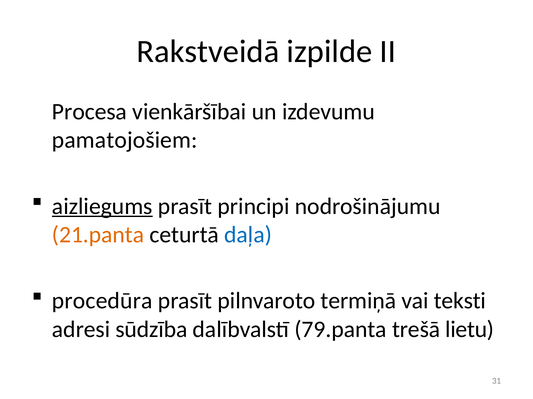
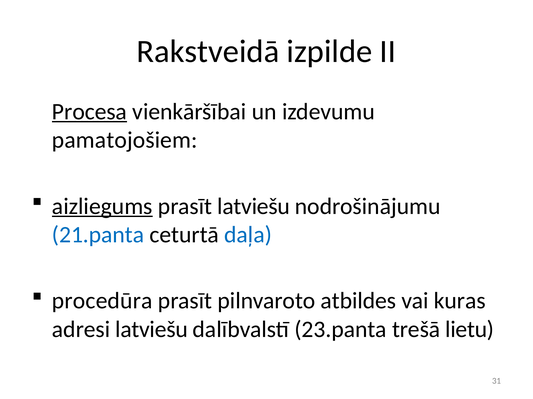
Procesa underline: none -> present (89, 112)
prasīt principi: principi -> latviešu (254, 207)
21.panta colour: orange -> blue (98, 235)
termiņā: termiņā -> atbildes (358, 301)
teksti: teksti -> kuras (460, 301)
adresi sūdzība: sūdzība -> latviešu (151, 330)
79.panta: 79.panta -> 23.panta (341, 330)
